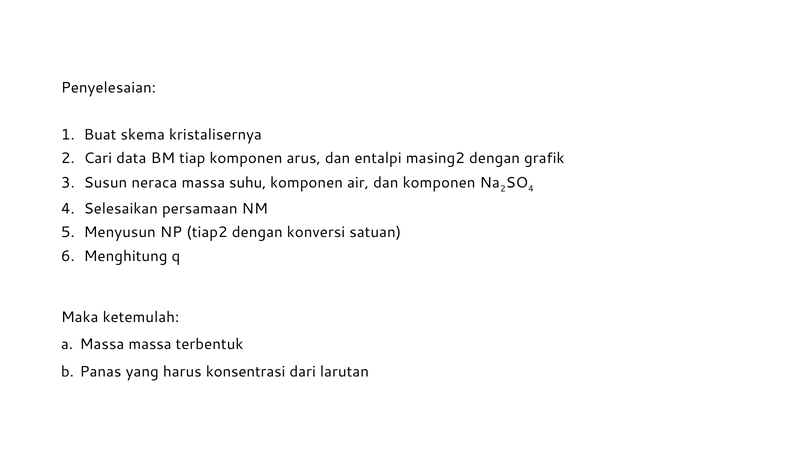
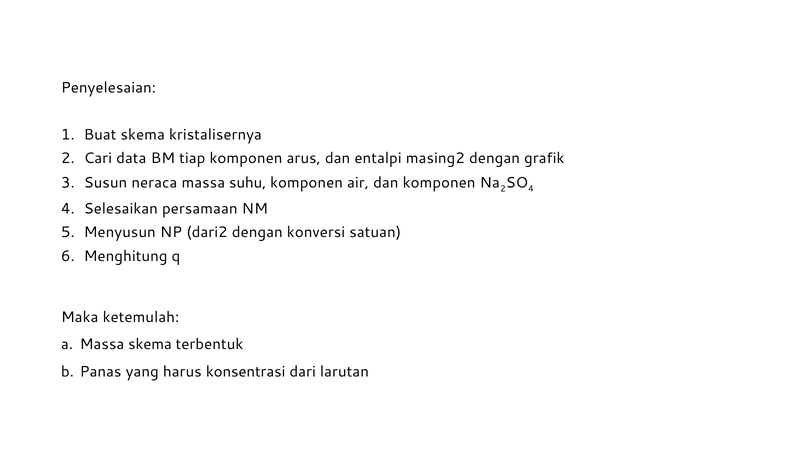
tiap2: tiap2 -> dari2 (207, 233)
Massa massa: massa -> skema (150, 345)
